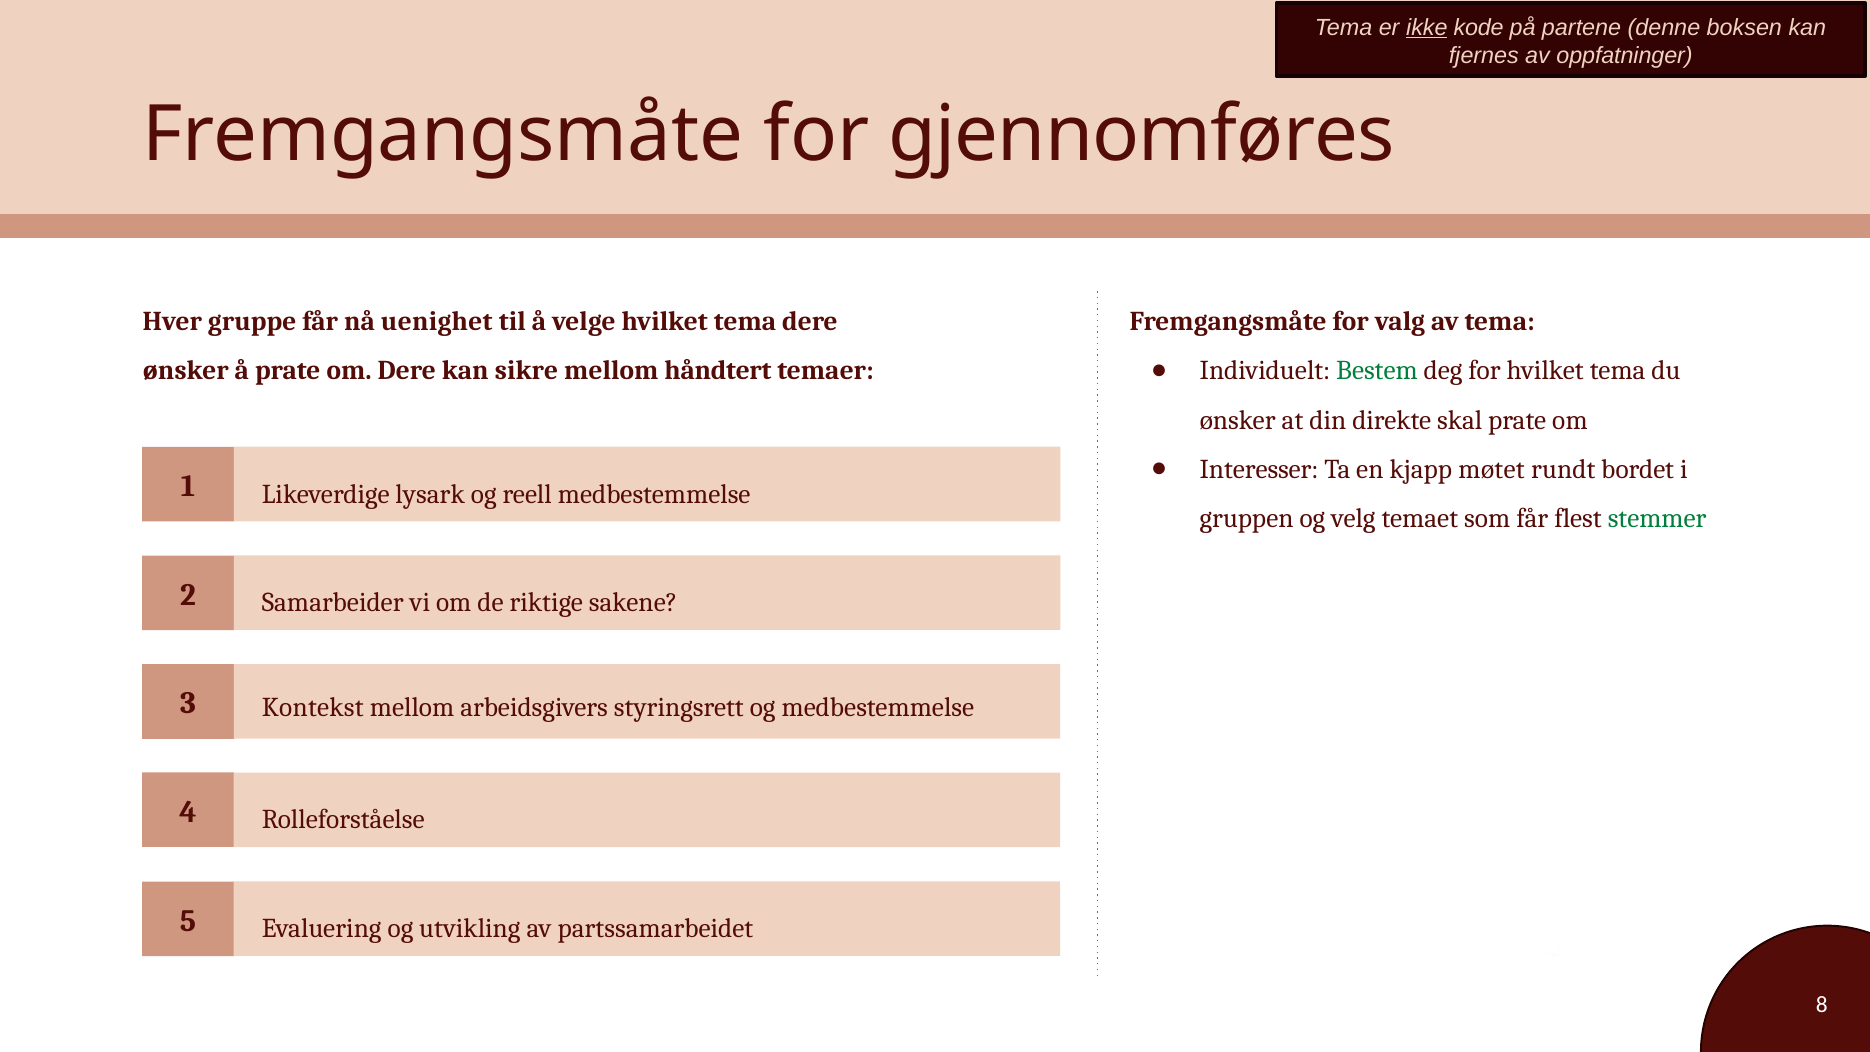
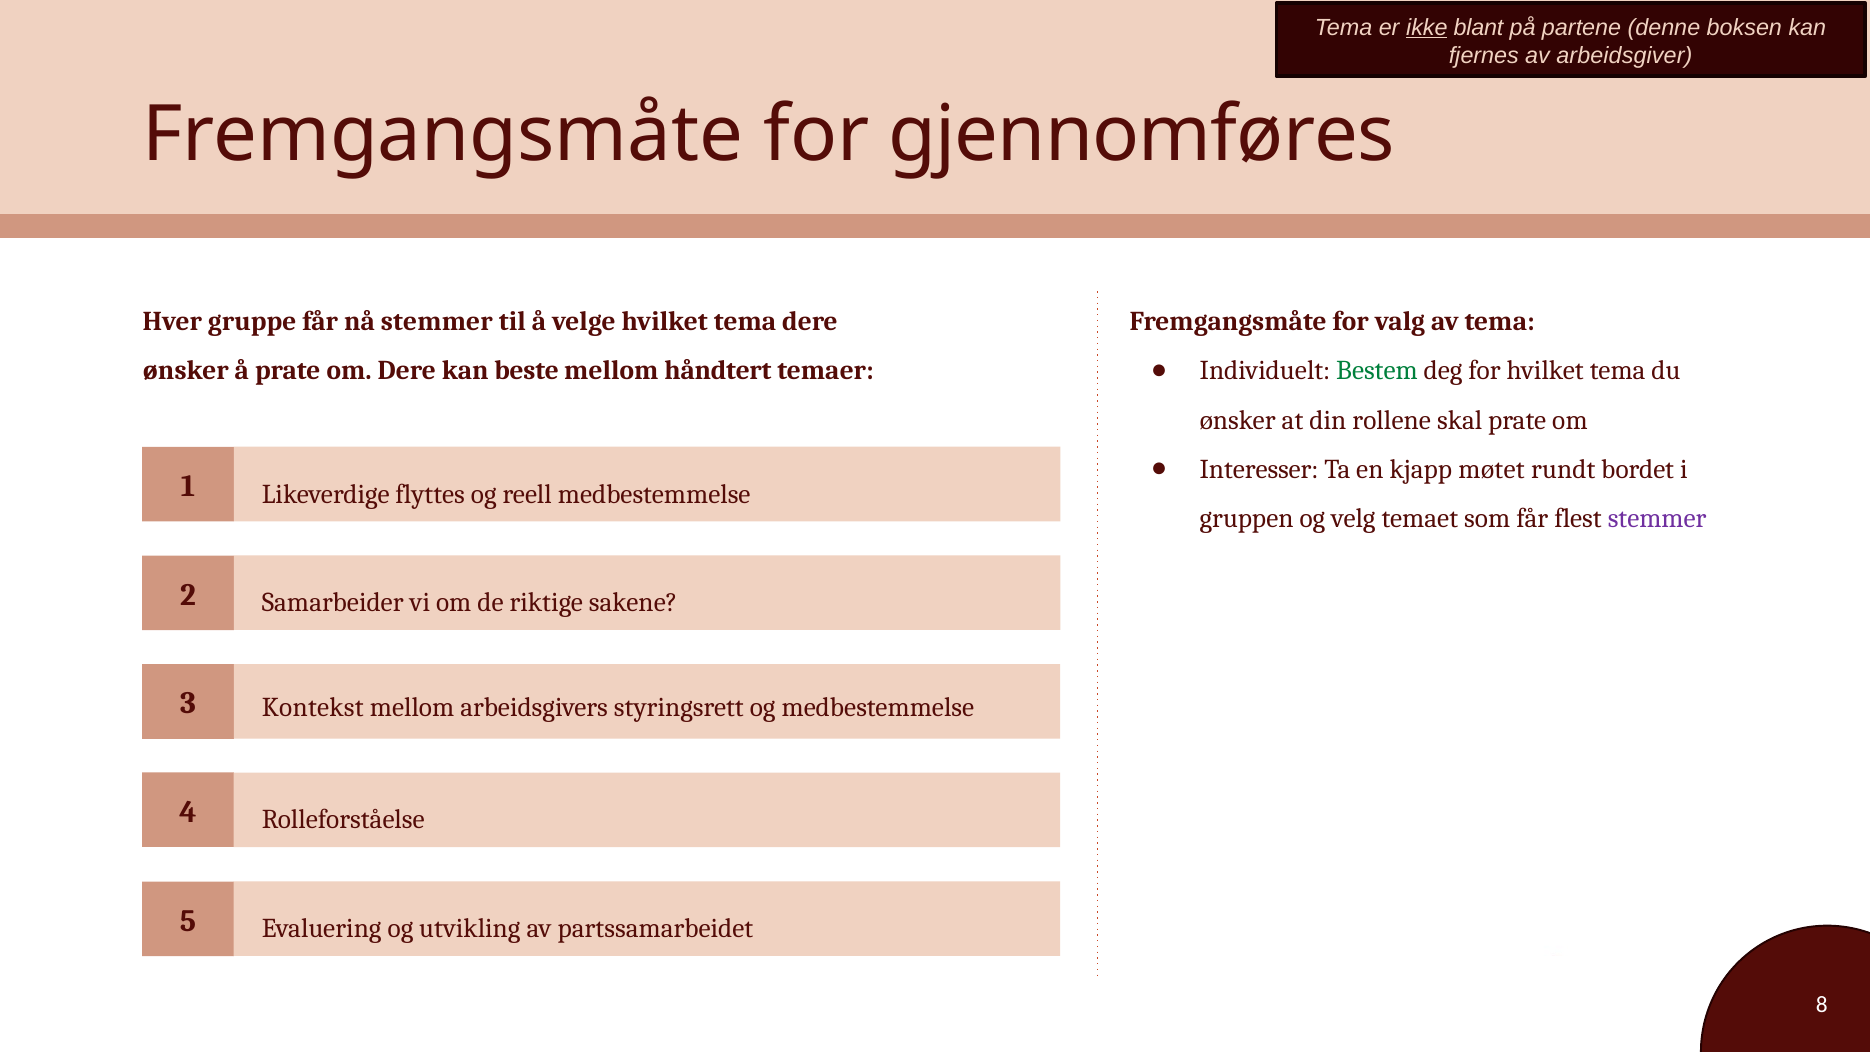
kode: kode -> blant (1479, 27)
oppfatninger: oppfatninger -> arbeidsgiver (1624, 55)
nå uenighet: uenighet -> stemmer (437, 322)
sikre: sikre -> beste (527, 371)
direkte: direkte -> rollene (1392, 420)
lysark: lysark -> flyttes (430, 494)
stemmer colour: green -> purple (1657, 519)
